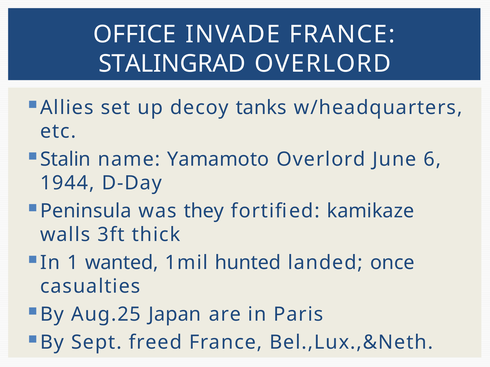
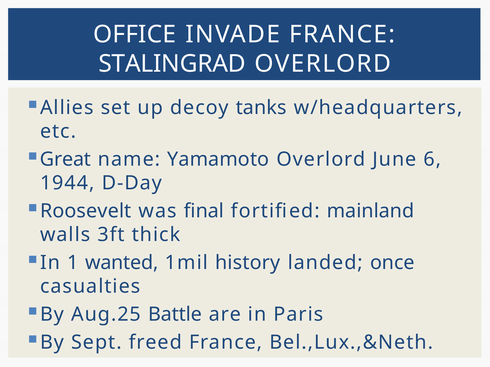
Stalin: Stalin -> Great (65, 160)
Peninsula: Peninsula -> Roosevelt (86, 211)
they: they -> final (204, 211)
kamikaze: kamikaze -> mainland (371, 211)
hunted: hunted -> history (248, 263)
Japan: Japan -> Battle (175, 315)
